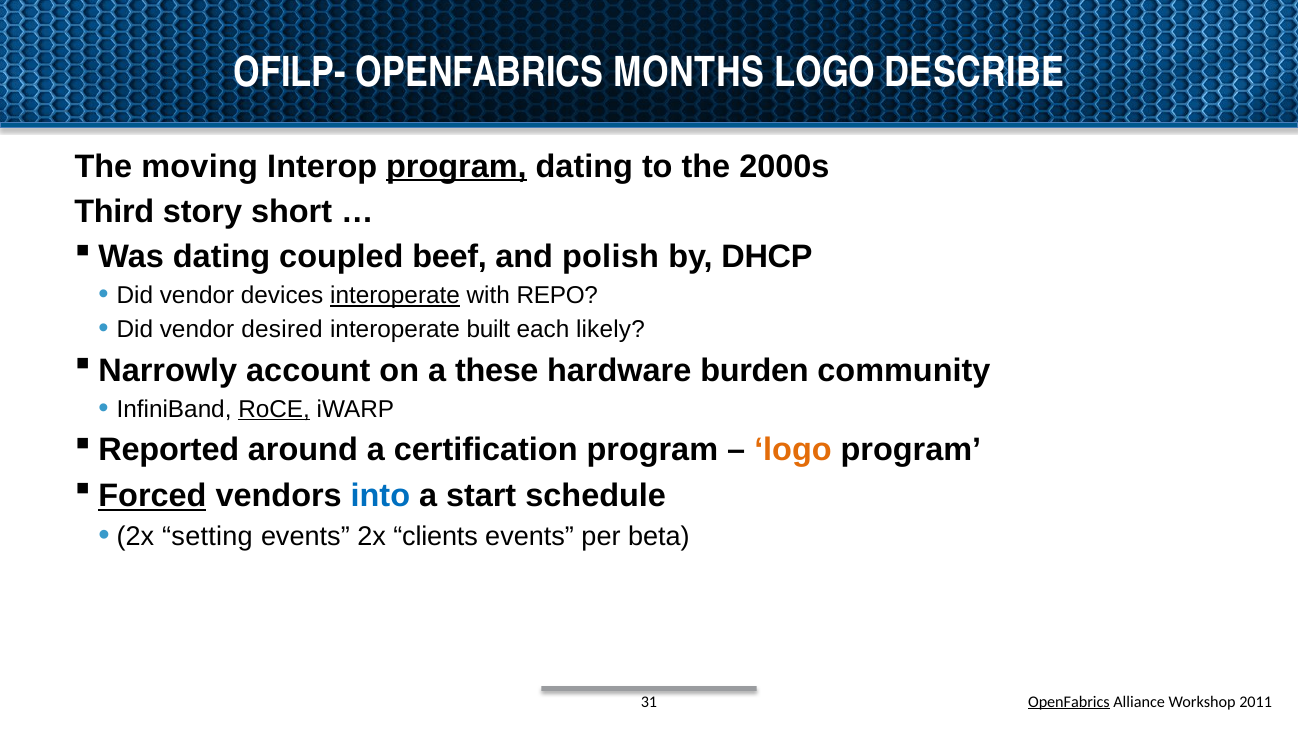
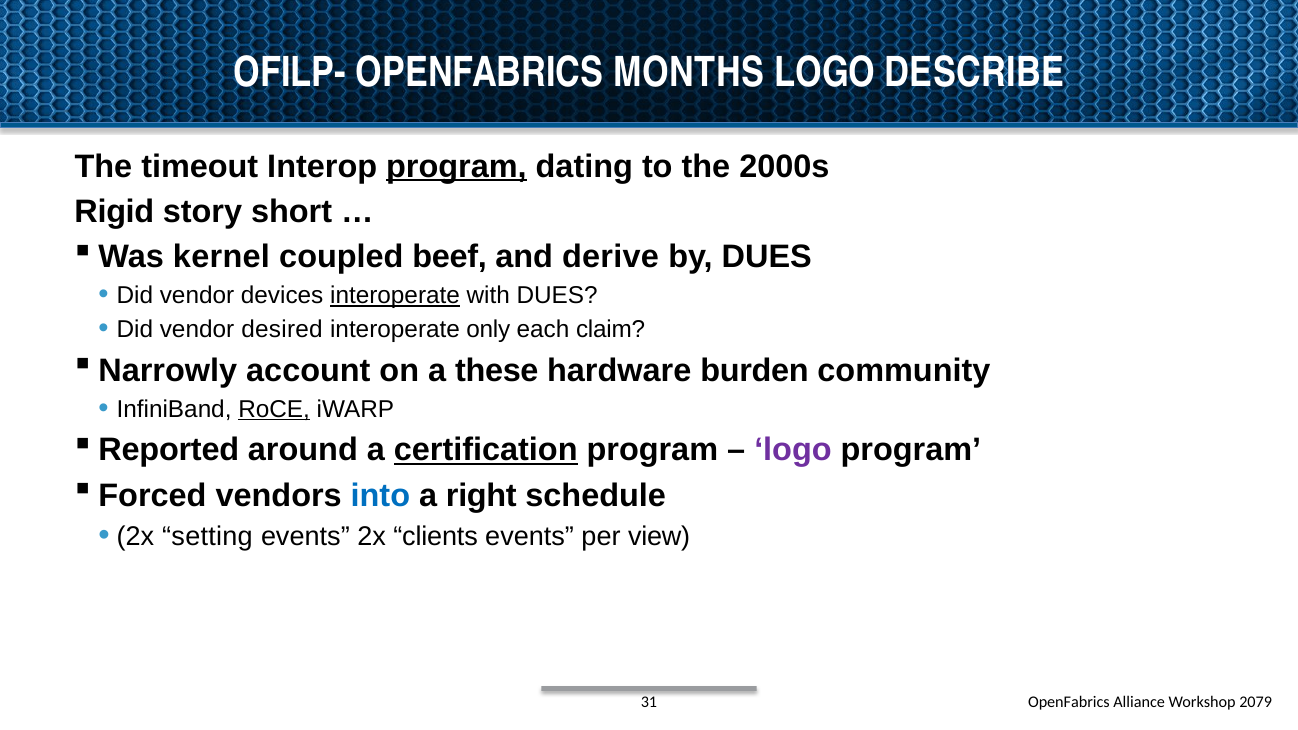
moving: moving -> timeout (200, 166)
Third: Third -> Rigid (114, 212)
Was dating: dating -> kernel (221, 257)
polish: polish -> derive (611, 257)
by DHCP: DHCP -> DUES (767, 257)
with REPO: REPO -> DUES (557, 296)
built: built -> only (488, 330)
likely: likely -> claim (611, 330)
certification underline: none -> present (486, 450)
logo colour: orange -> purple (793, 450)
Forced underline: present -> none (152, 496)
start: start -> right (481, 496)
beta: beta -> view (659, 536)
OpenFabrics underline: present -> none (1069, 702)
2011: 2011 -> 2079 (1256, 702)
